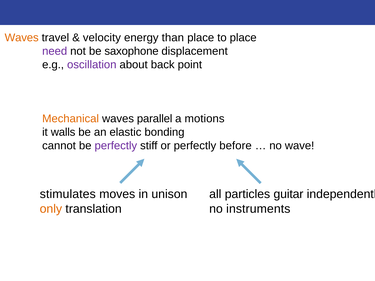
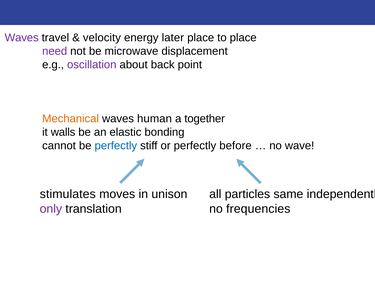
Waves colour: orange -> purple (22, 38)
than: than -> later (173, 38)
saxophone: saxophone -> microwave (131, 51)
parallel: parallel -> human (155, 119)
motions: motions -> together (205, 119)
perfectly colour: purple -> blue (116, 146)
guitar: guitar -> same (288, 194)
only colour: orange -> purple (51, 209)
instruments: instruments -> frequencies (258, 209)
